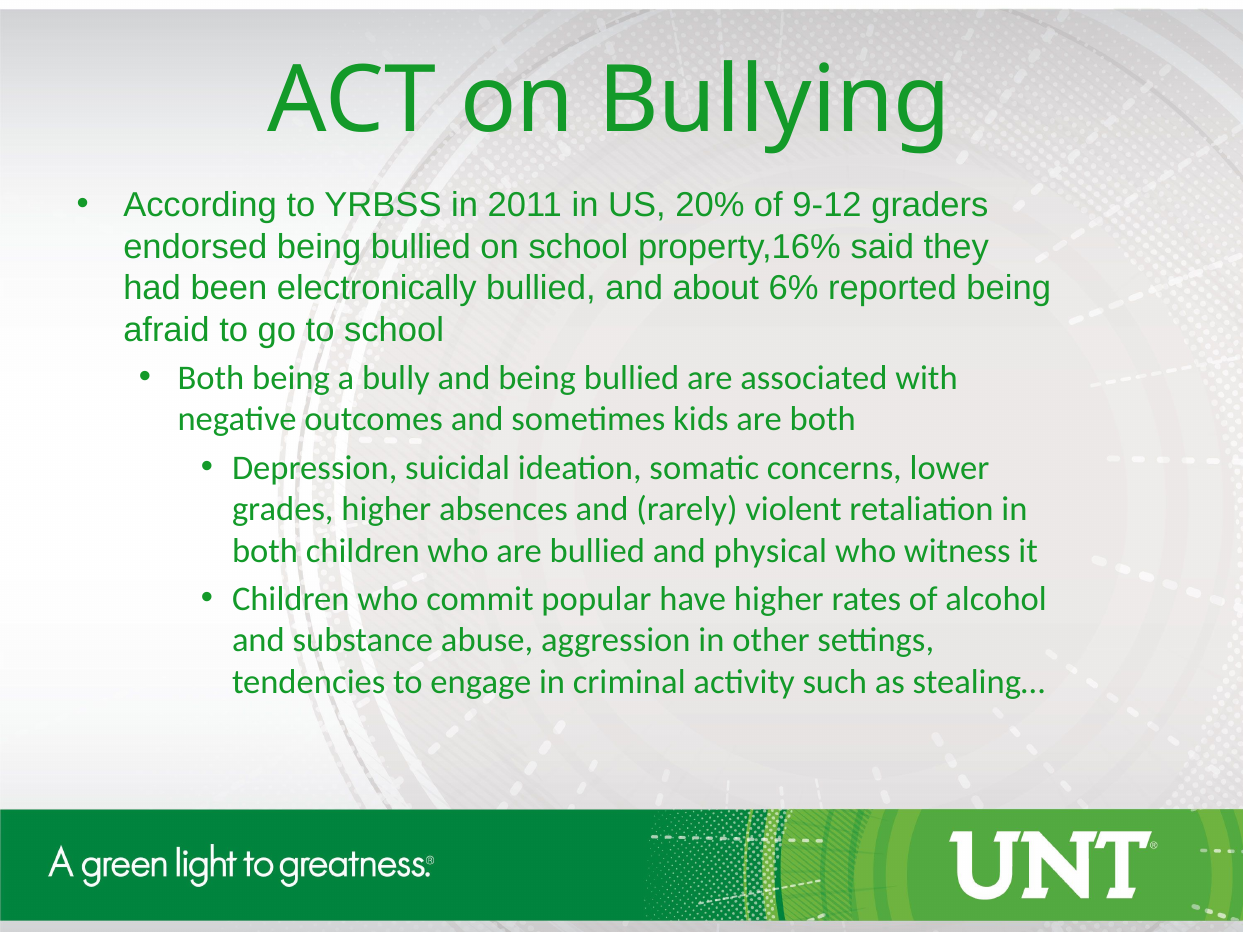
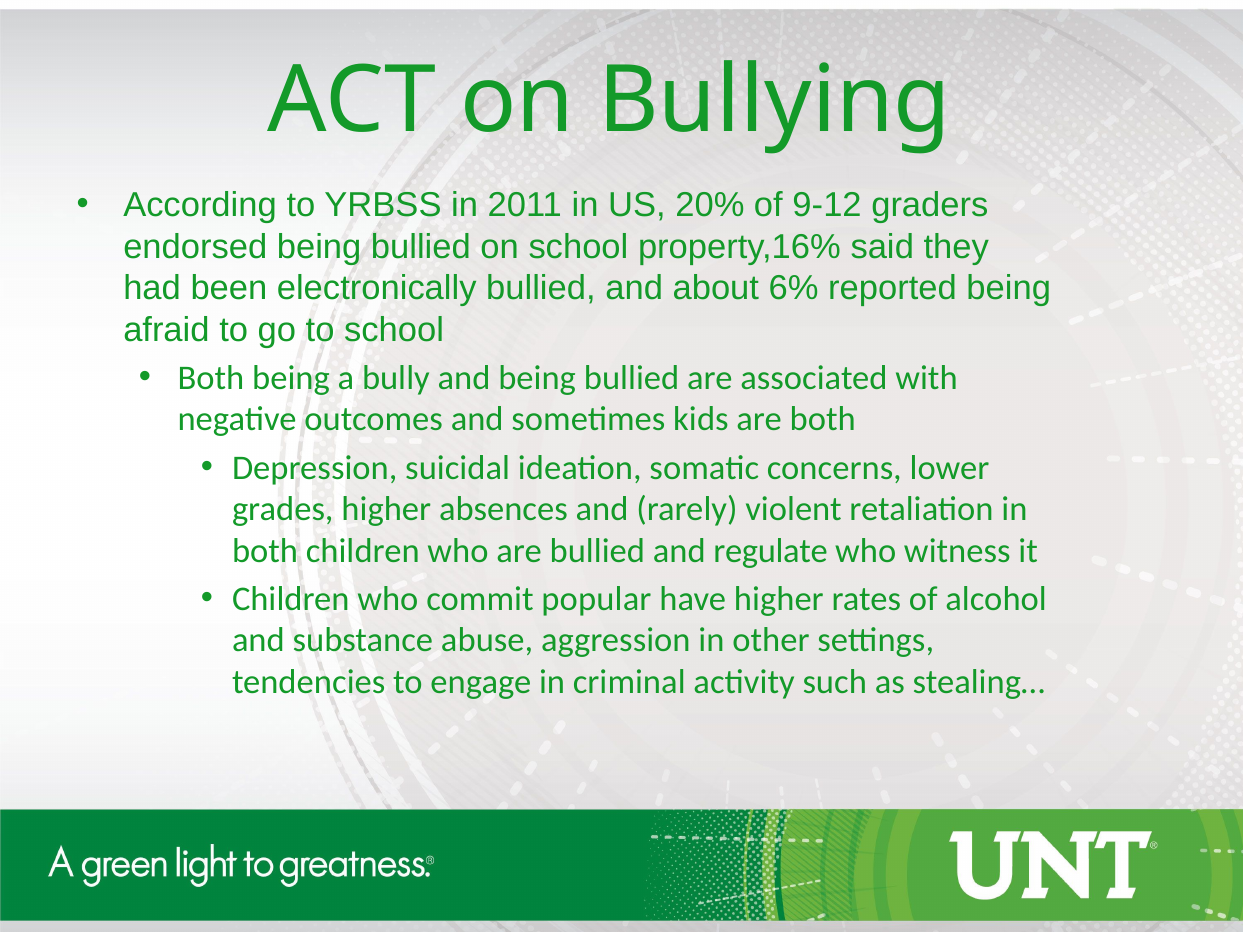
physical: physical -> regulate (771, 551)
